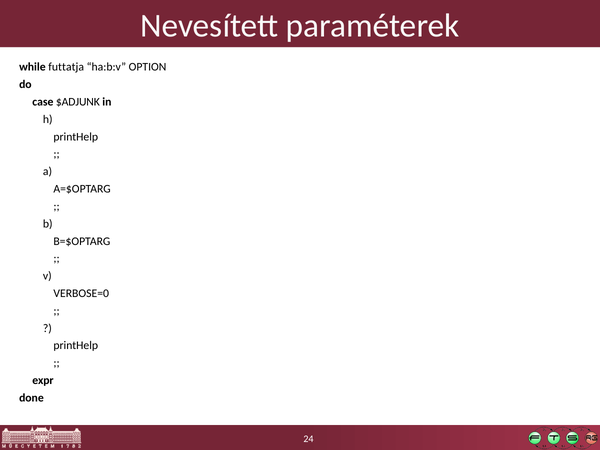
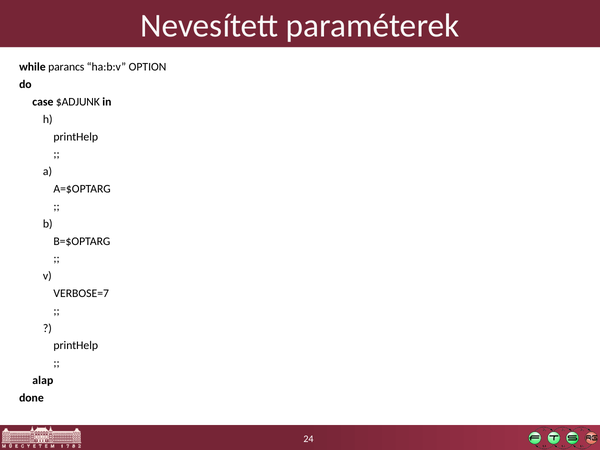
futtatja: futtatja -> parancs (66, 67)
VERBOSE=0: VERBOSE=0 -> VERBOSE=7 (81, 293)
expr: expr -> alap (43, 380)
